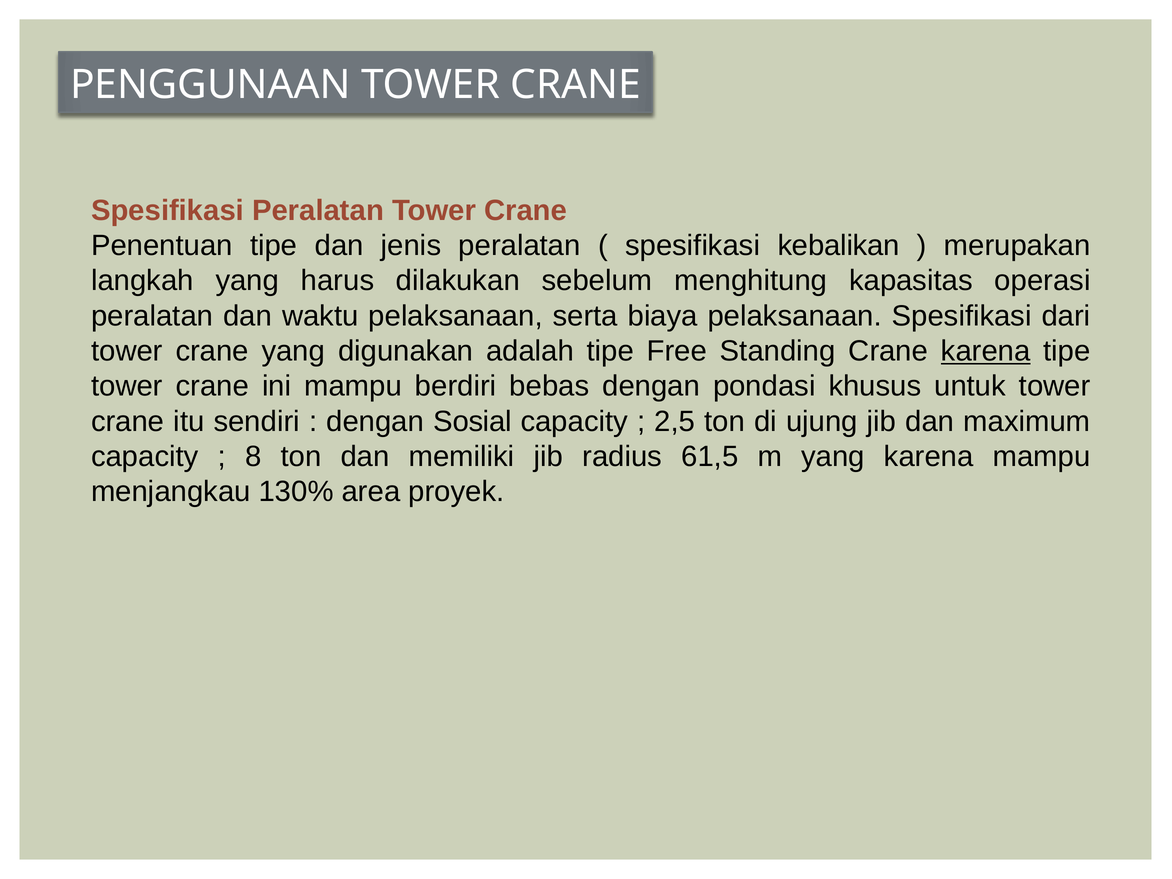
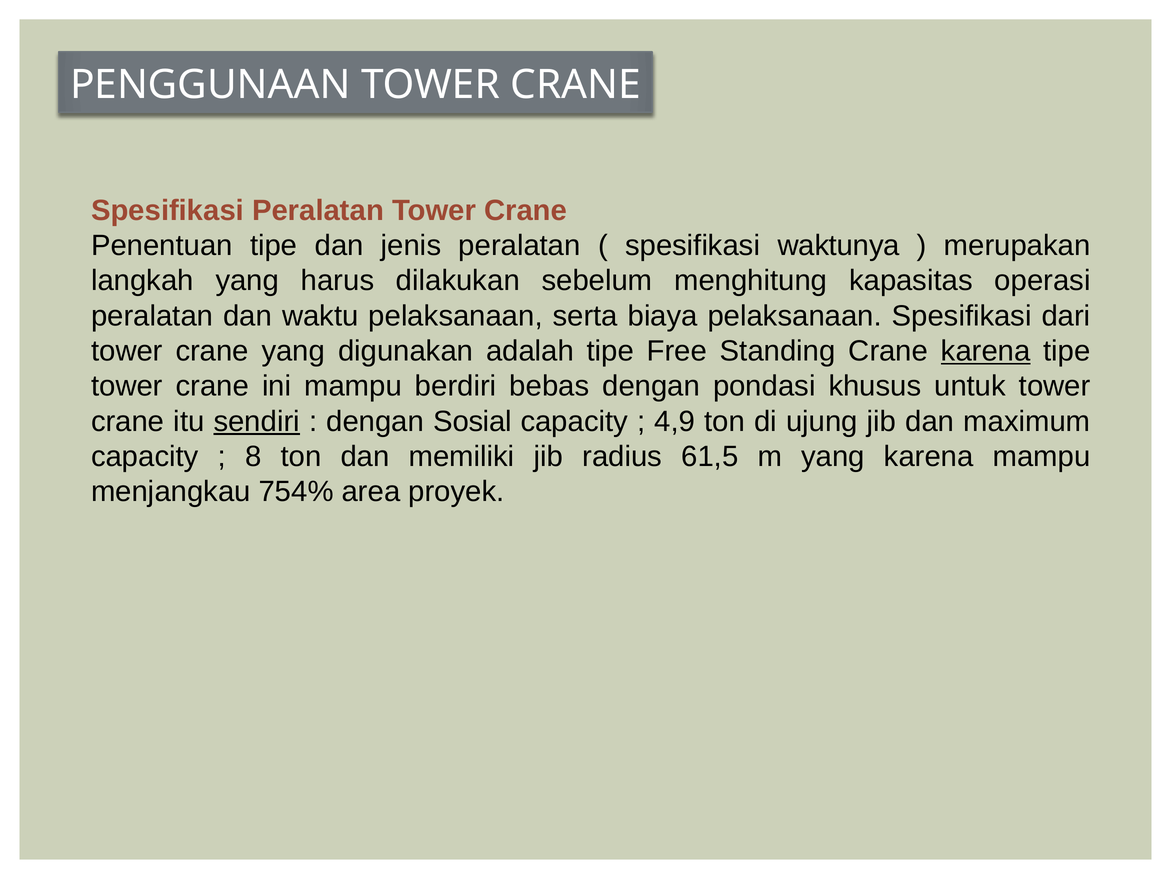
kebalikan: kebalikan -> waktunya (839, 246)
sendiri underline: none -> present (257, 421)
2,5: 2,5 -> 4,9 (675, 421)
130%: 130% -> 754% (296, 492)
